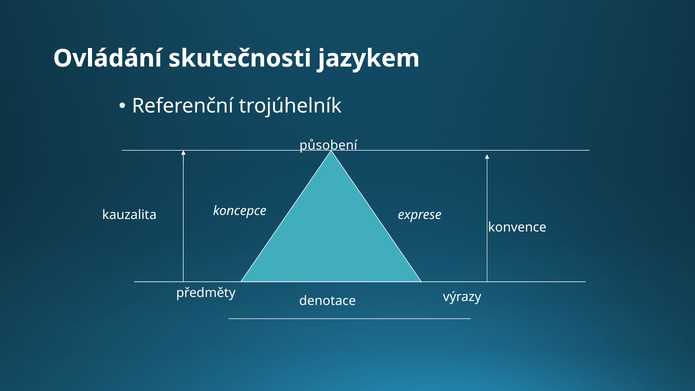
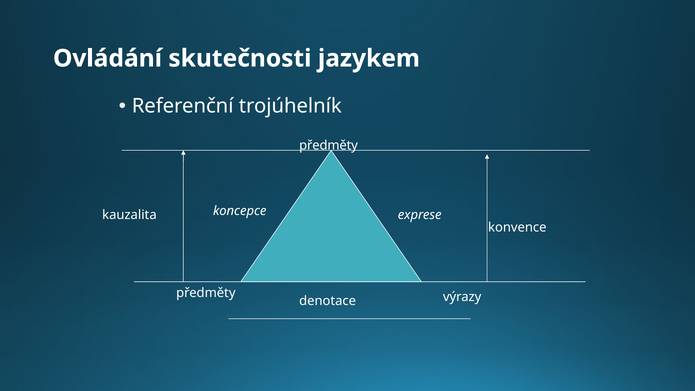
působení: působení -> předměty (329, 145)
